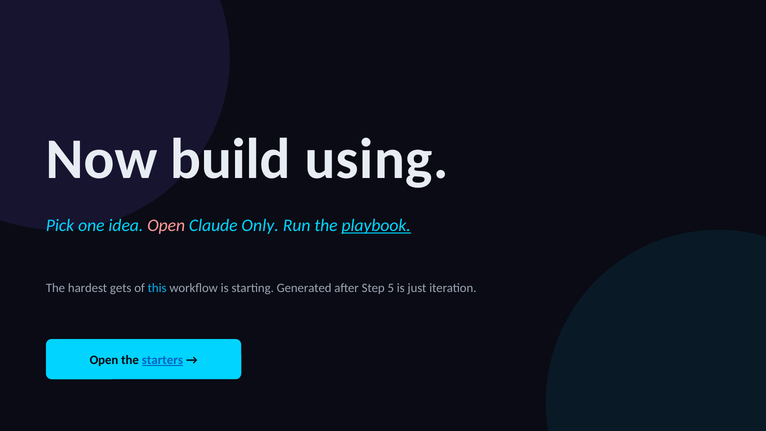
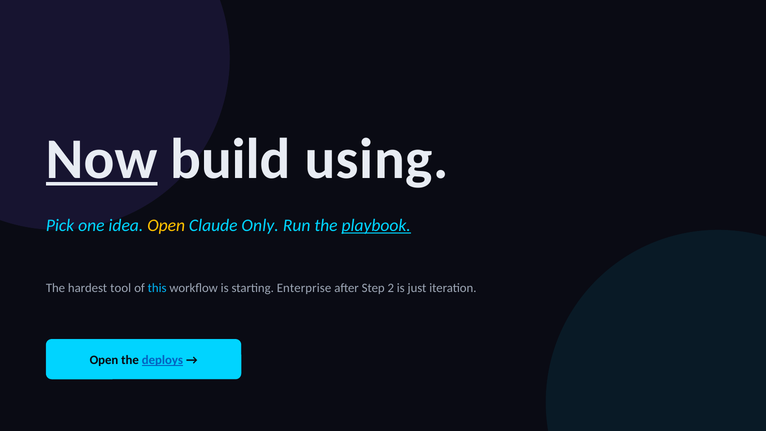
Now underline: none -> present (102, 159)
Open colour: pink -> yellow (166, 225)
gets: gets -> tool (121, 288)
Generated: Generated -> Enterprise (304, 288)
5: 5 -> 2 (391, 288)
starters: starters -> deploys (162, 360)
